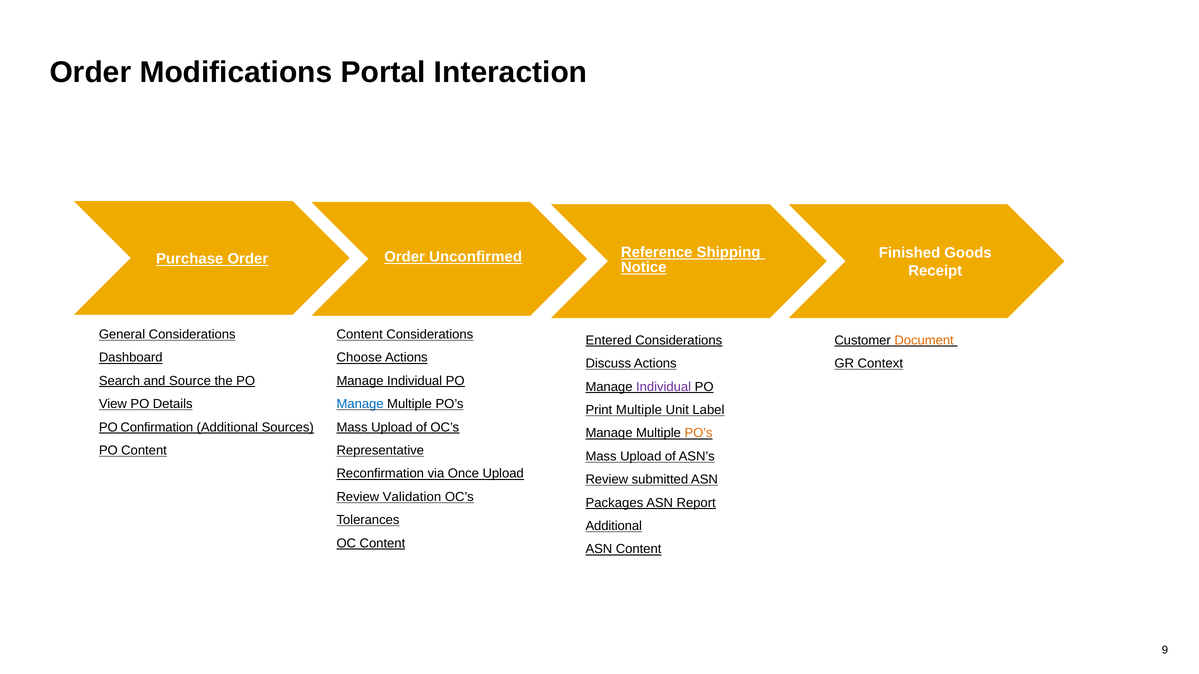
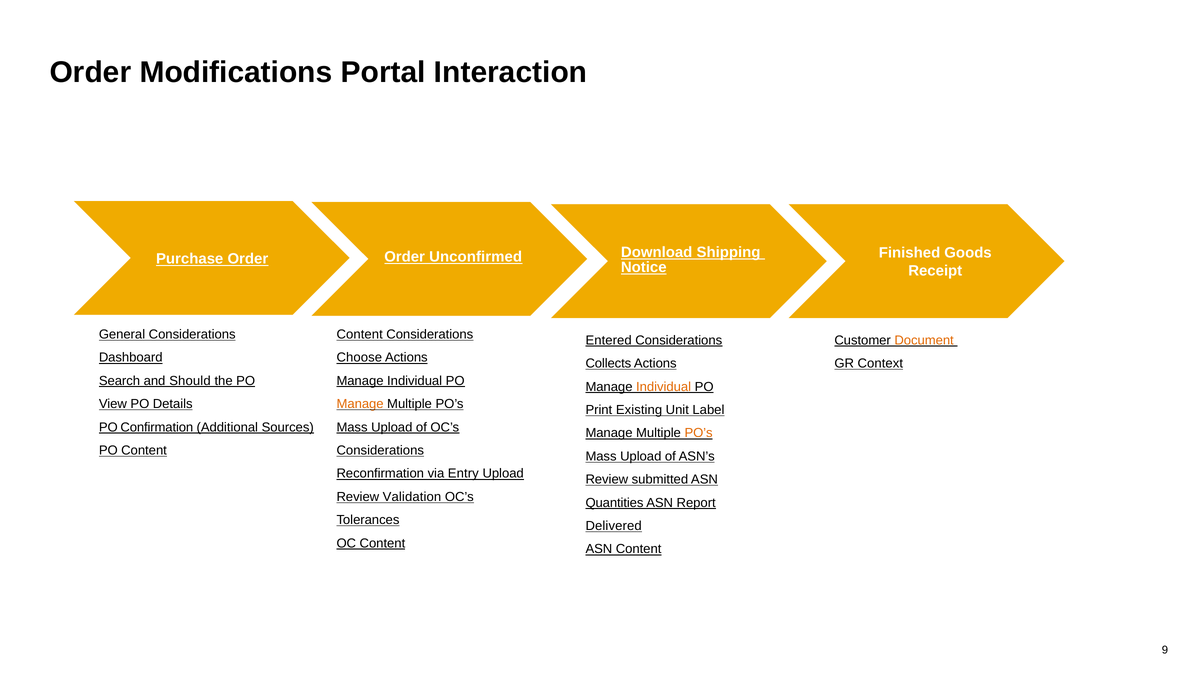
Reference: Reference -> Download (657, 253)
Discuss: Discuss -> Collects (608, 364)
Source: Source -> Should (190, 381)
Individual colour: purple -> orange (664, 387)
Manage colour: blue -> orange (360, 404)
Print Multiple: Multiple -> Existing (639, 410)
Representative: Representative -> Considerations (380, 451)
Once: Once -> Entry (463, 474)
Packages: Packages -> Quantities (614, 503)
Additional: Additional -> Delivered (614, 526)
